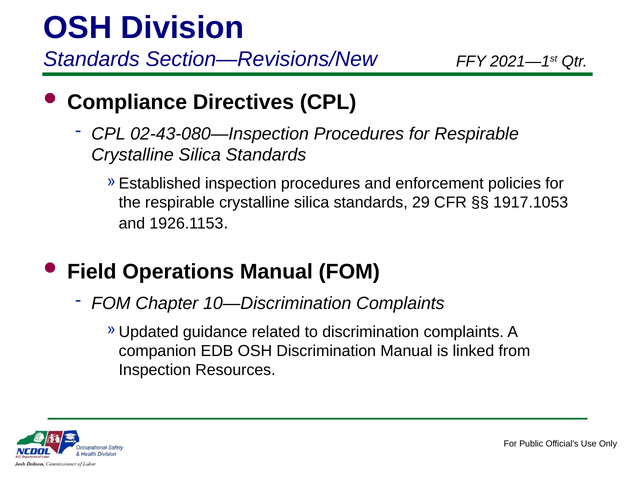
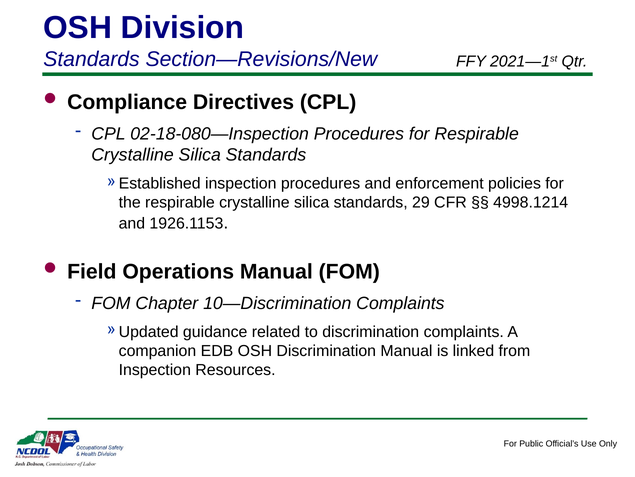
02-43-080—Inspection: 02-43-080—Inspection -> 02-18-080—Inspection (220, 134)
1917.1053: 1917.1053 -> 4998.1214 (531, 202)
